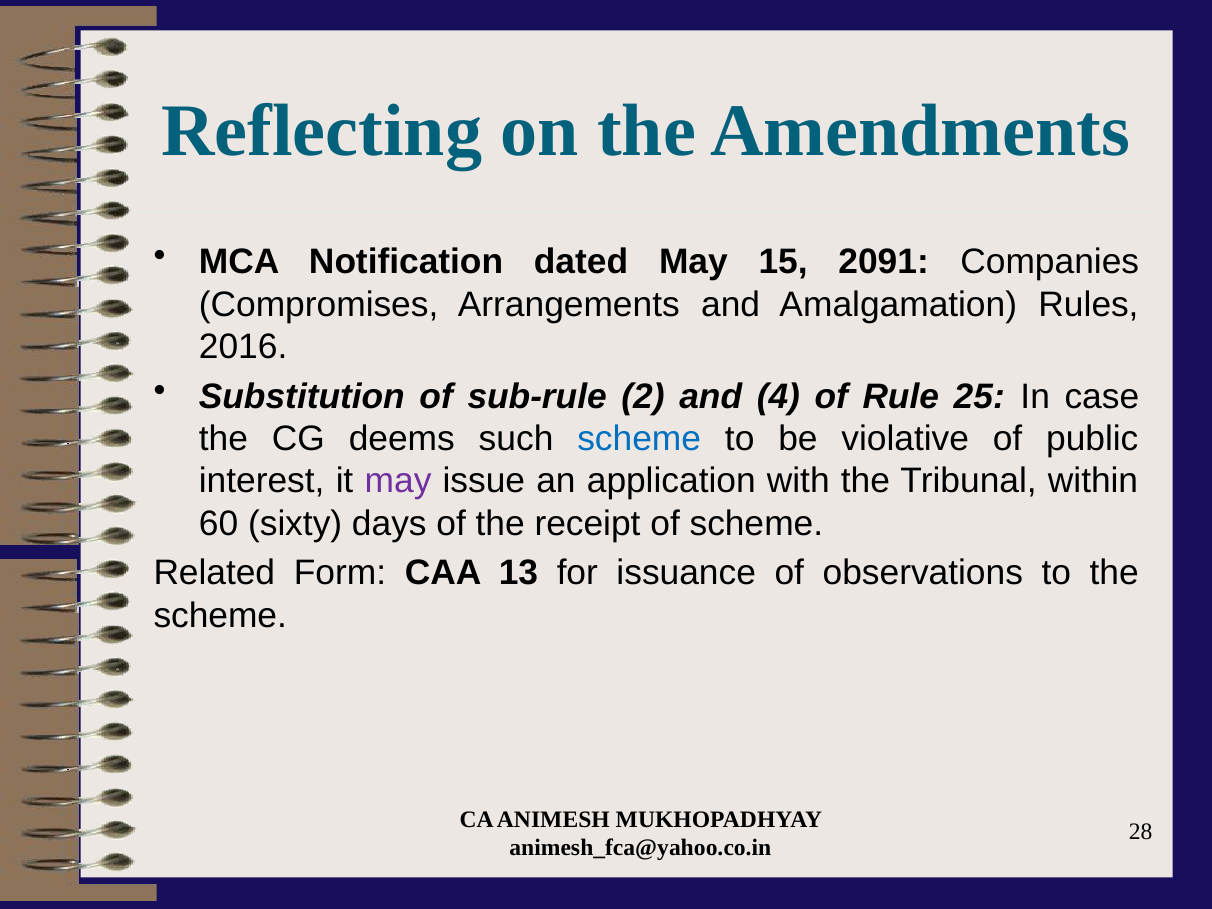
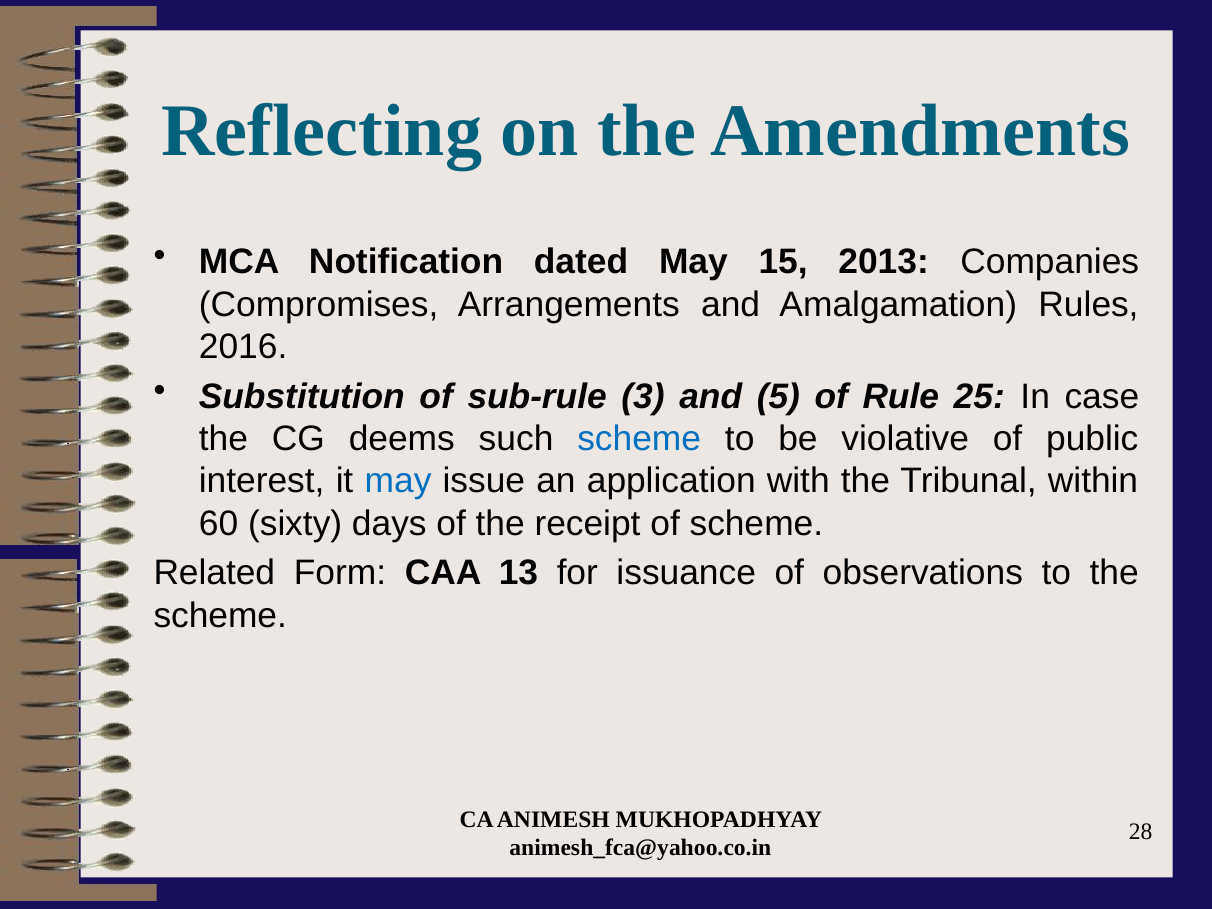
2091: 2091 -> 2013 (884, 262)
2: 2 -> 3 (643, 396)
4: 4 -> 5 (778, 396)
may colour: purple -> blue (398, 481)
